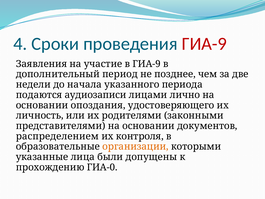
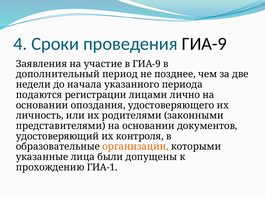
ГИА-9 colour: red -> black (204, 44)
аудиозаписи: аудиозаписи -> регистрации (96, 95)
распределением: распределением -> удостоверяющий (57, 136)
ГИА-0: ГИА-0 -> ГИА-1 (102, 167)
